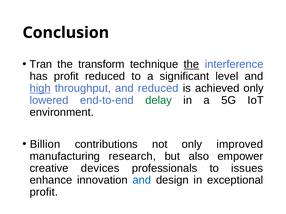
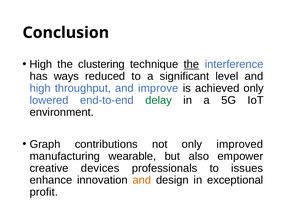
Tran: Tran -> High (41, 64)
transform: transform -> clustering (101, 64)
has profit: profit -> ways (66, 76)
high underline: present -> none (40, 89)
and reduced: reduced -> improve (158, 89)
Billion: Billion -> Graph (45, 145)
research: research -> wearable (132, 157)
and colour: blue -> orange (142, 181)
